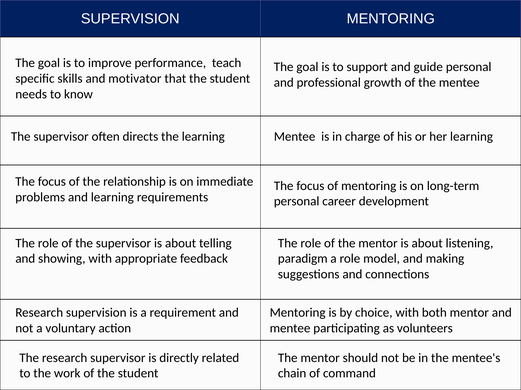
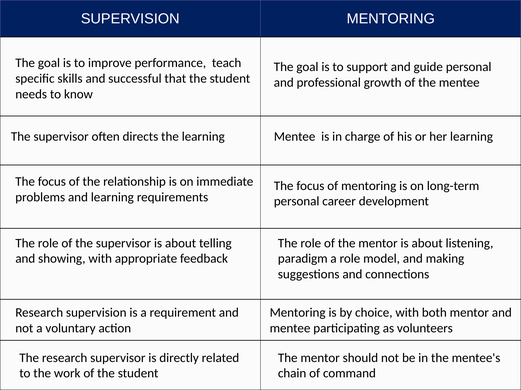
motivator: motivator -> successful (135, 79)
